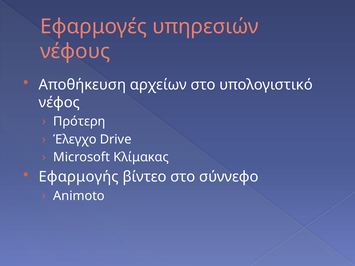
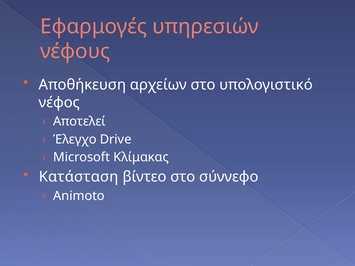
Πρότερη: Πρότερη -> Αποτελεί (79, 121)
Εφαρμογής: Εφαρμογής -> Κατάσταση (79, 177)
